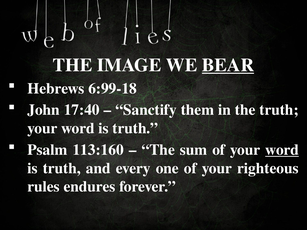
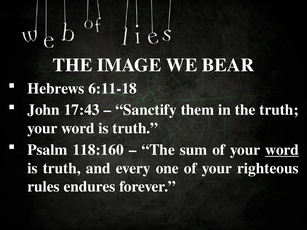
BEAR underline: present -> none (228, 65)
6:99-18: 6:99-18 -> 6:11-18 (113, 89)
17:40: 17:40 -> 17:43 (82, 110)
113:160: 113:160 -> 118:160 (98, 150)
